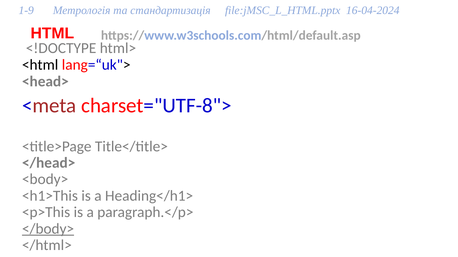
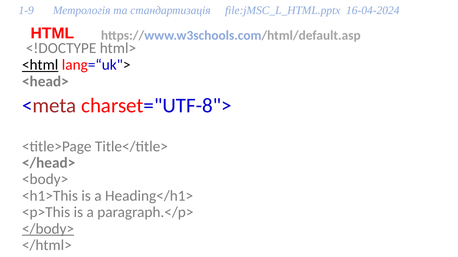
<html underline: none -> present (40, 65)
